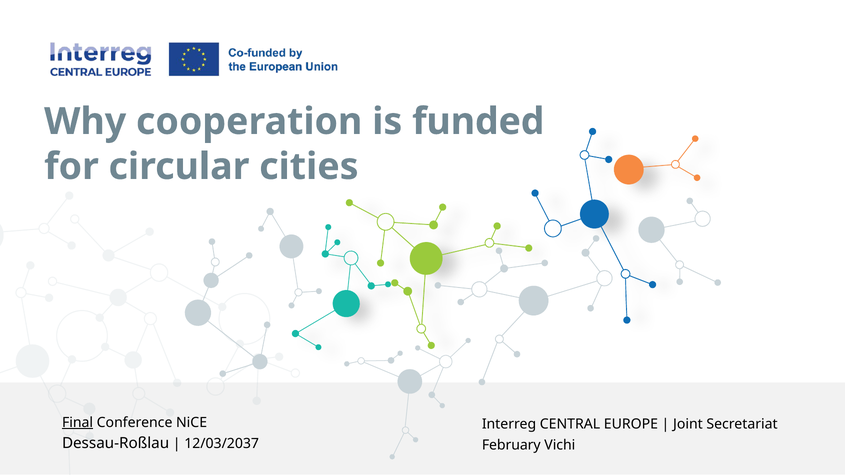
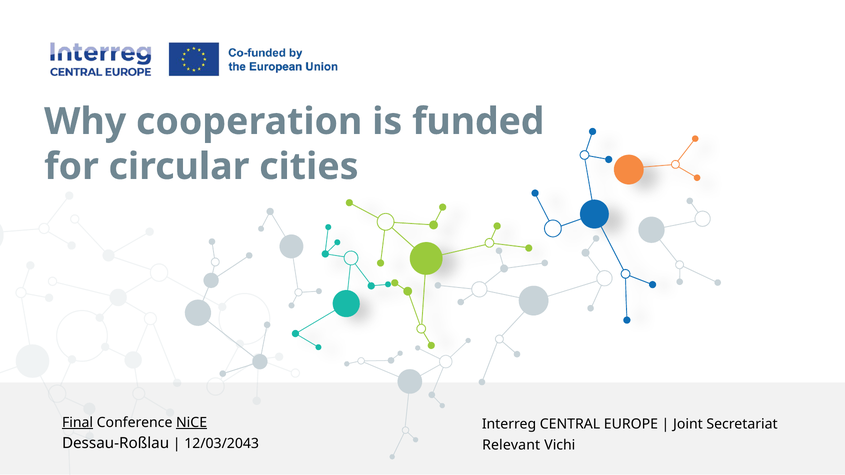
NiCE underline: none -> present (192, 423)
12/03/2037: 12/03/2037 -> 12/03/2043 (222, 444)
February: February -> Relevant (511, 445)
